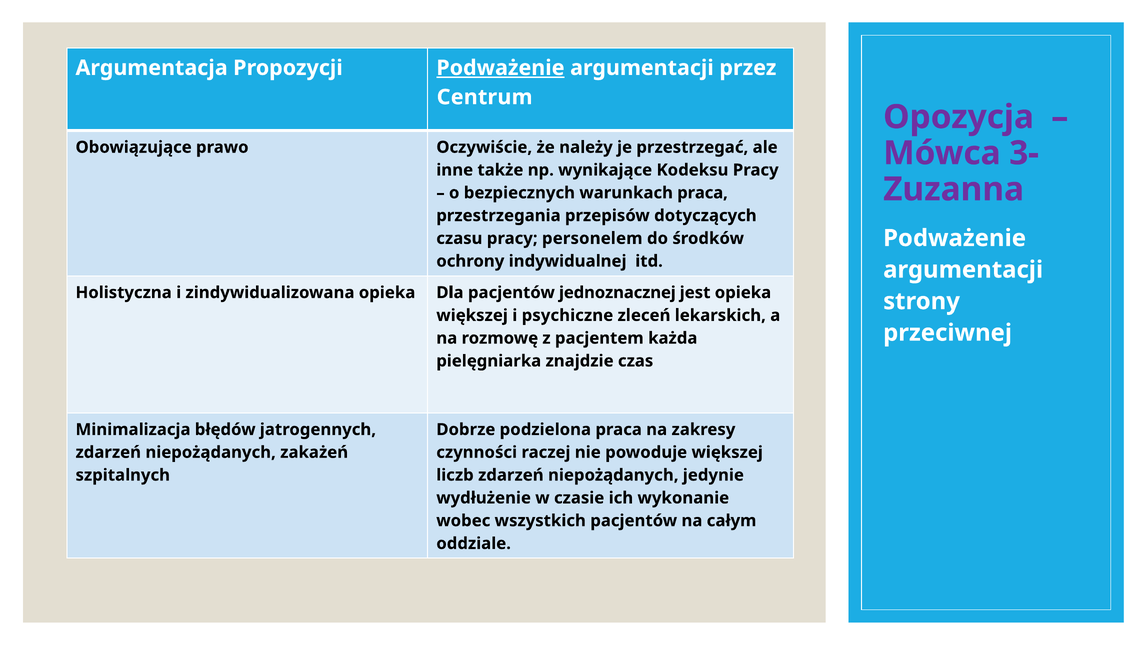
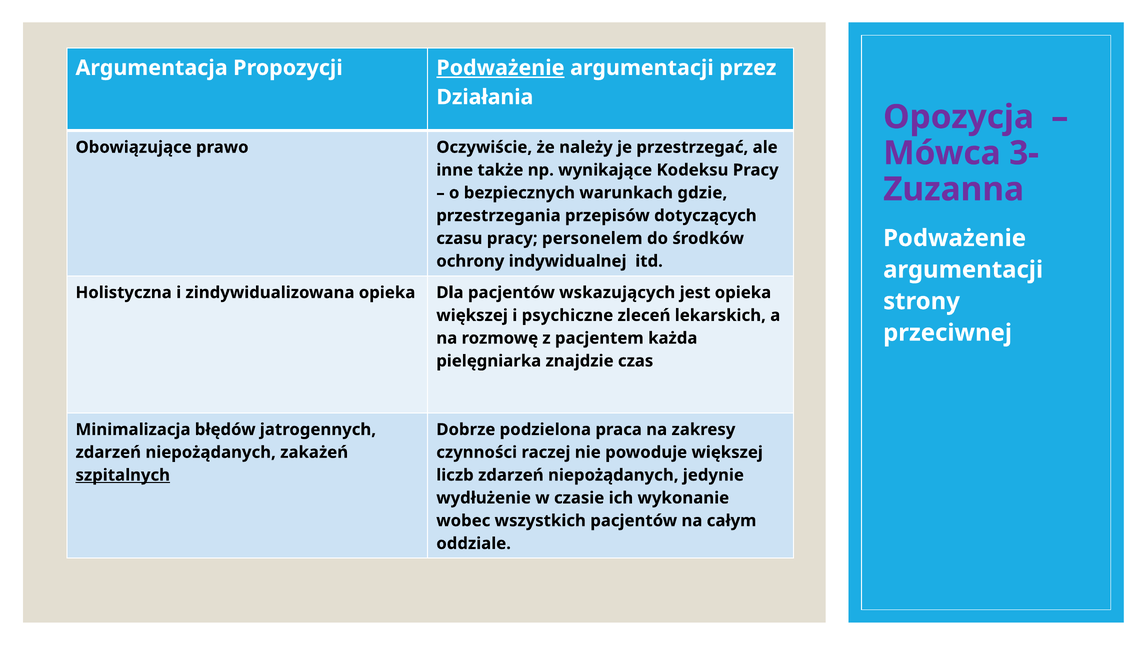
Centrum: Centrum -> Działania (485, 97)
warunkach praca: praca -> gdzie (702, 193)
jednoznacznej: jednoznacznej -> wskazujących (617, 293)
szpitalnych underline: none -> present (123, 475)
